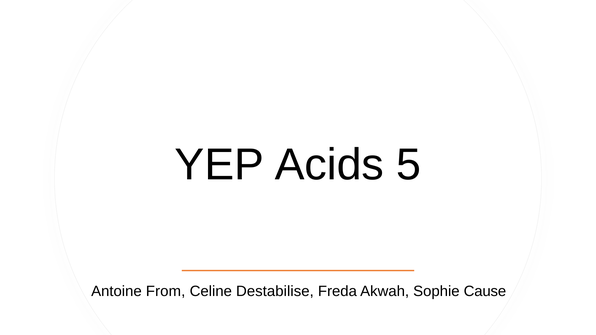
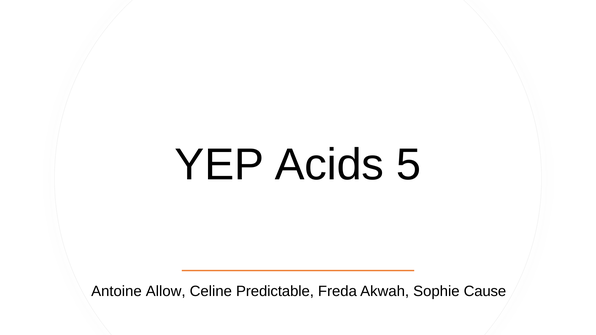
From: From -> Allow (166, 291)
Destabilise: Destabilise -> Predictable (275, 291)
